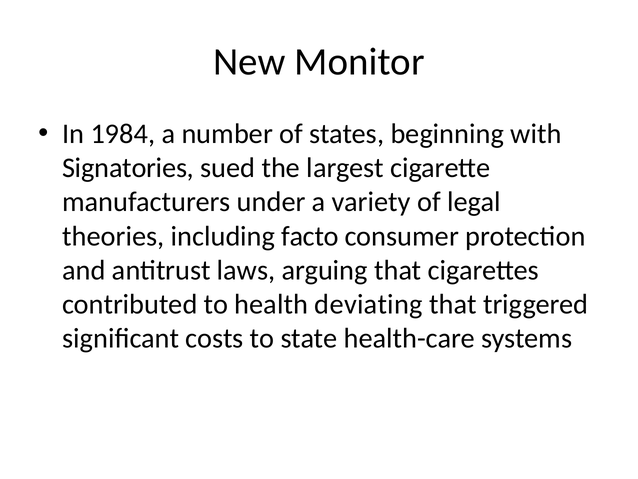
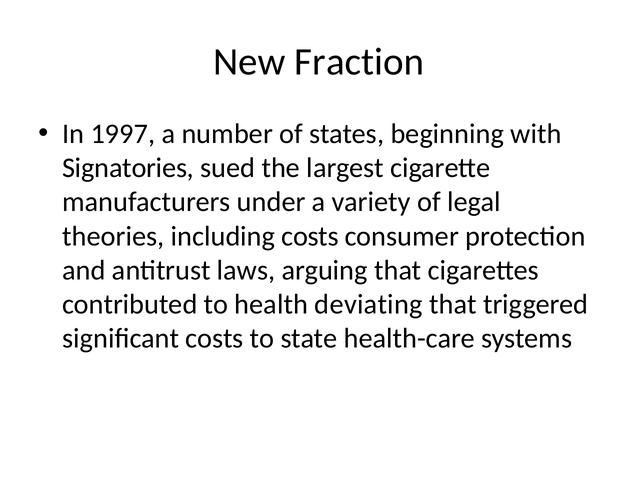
Monitor: Monitor -> Fraction (359, 62)
1984: 1984 -> 1997 (123, 134)
including facto: facto -> costs (310, 236)
